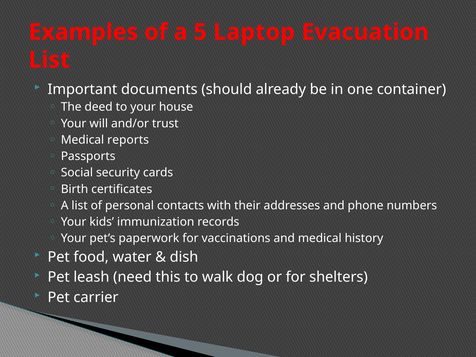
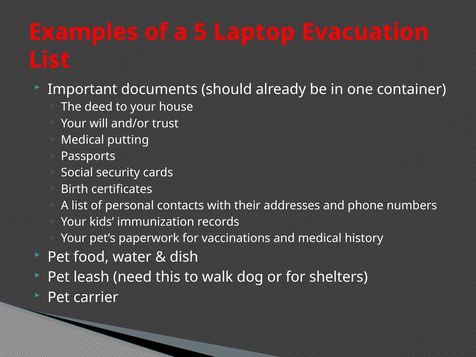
reports: reports -> putting (128, 140)
